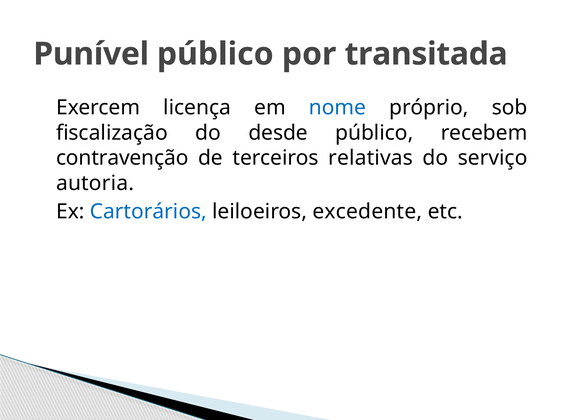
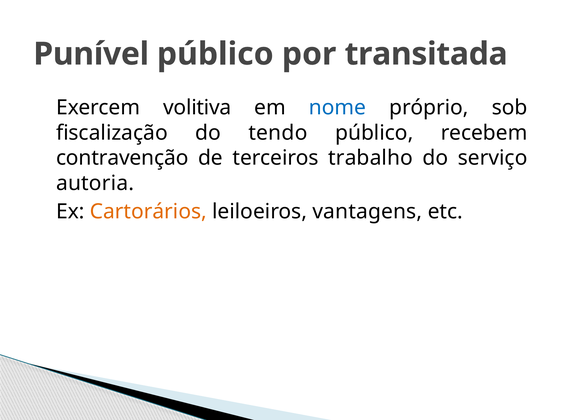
licença: licença -> volitiva (197, 108)
desde: desde -> tendo (278, 133)
relativas: relativas -> trabalho (371, 158)
Cartorários colour: blue -> orange (148, 212)
excedente: excedente -> vantagens (367, 212)
